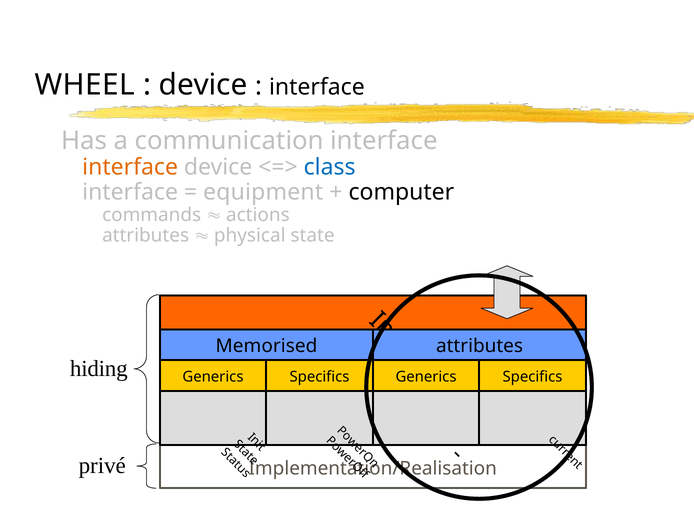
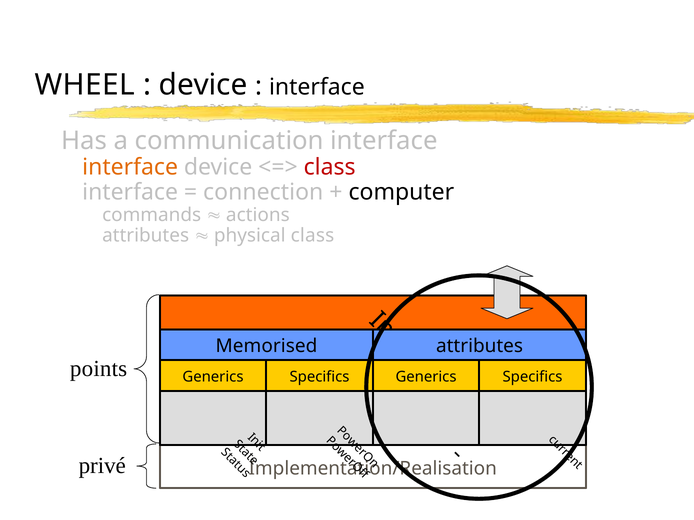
class colour: blue -> red (330, 167)
equipment: equipment -> connection (263, 192)
physical state: state -> class (312, 236)
hiding: hiding -> points (99, 369)
